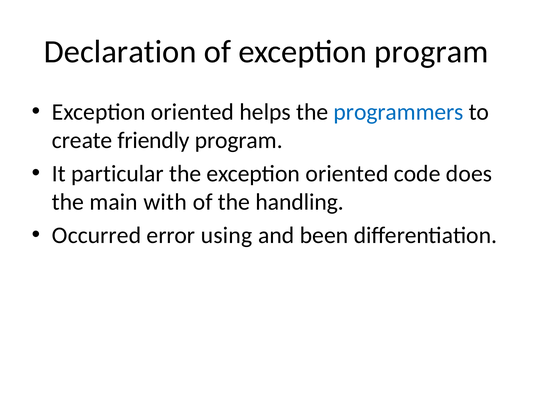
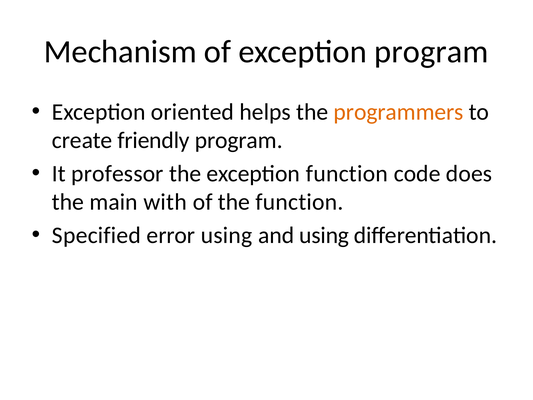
Declaration: Declaration -> Mechanism (120, 52)
programmers colour: blue -> orange (399, 112)
particular: particular -> professor (117, 173)
the exception oriented: oriented -> function (347, 173)
the handling: handling -> function (299, 202)
Occurred: Occurred -> Specified (97, 235)
and been: been -> using (324, 235)
